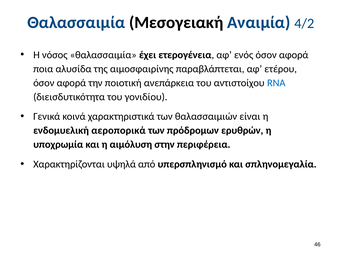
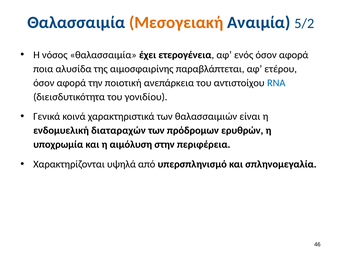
Μεσογειακή colour: black -> orange (176, 22)
4/2: 4/2 -> 5/2 (304, 23)
αεροπορικά: αεροπορικά -> διαταραχών (118, 130)
